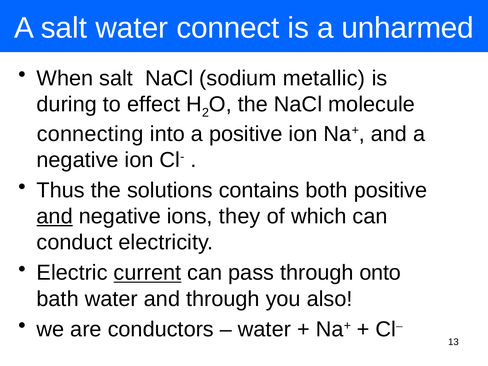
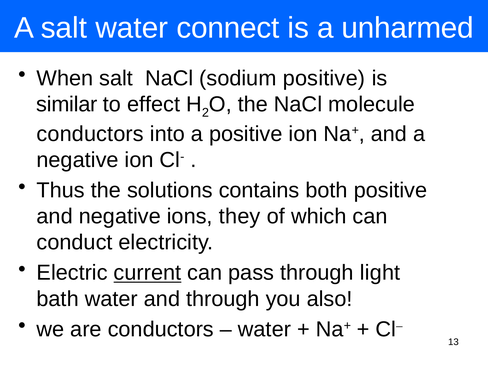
sodium metallic: metallic -> positive (324, 78)
during: during -> similar (67, 104)
connecting: connecting -> conductors (90, 134)
and underline: present -> none (55, 216)
onto: onto -> light (380, 273)
